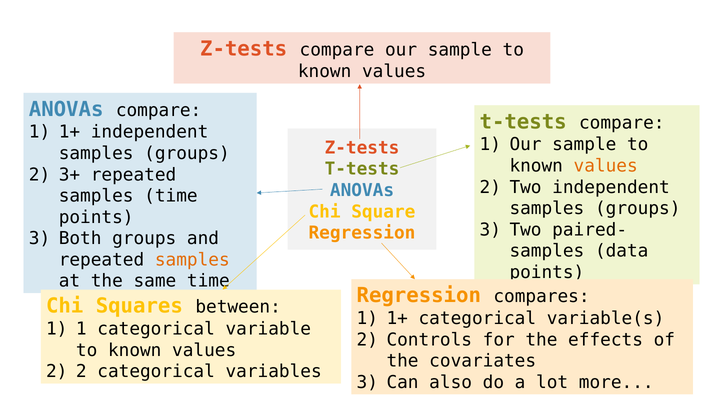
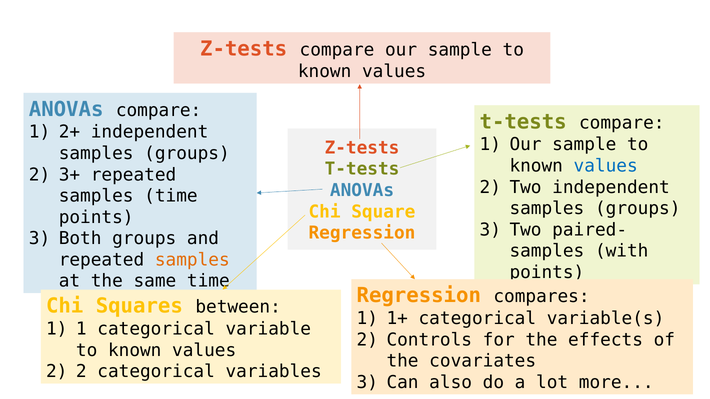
1+: 1+ -> 2+ (69, 132)
values colour: orange -> blue (606, 166)
data: data -> with (622, 251)
